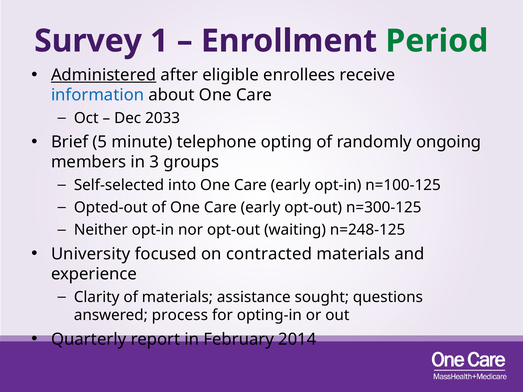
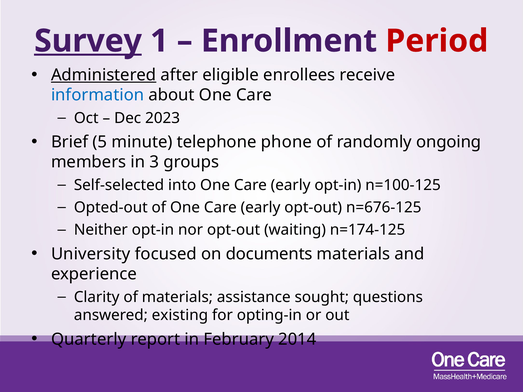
Survey underline: none -> present (88, 41)
Period colour: green -> red (437, 41)
2033: 2033 -> 2023 (163, 118)
opting: opting -> phone (286, 142)
n=300-125: n=300-125 -> n=676-125 (384, 208)
n=248-125: n=248-125 -> n=174-125 (368, 230)
contracted: contracted -> documents (269, 254)
process: process -> existing (180, 315)
